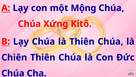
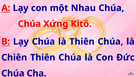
Mộng: Mộng -> Nhau (83, 8)
